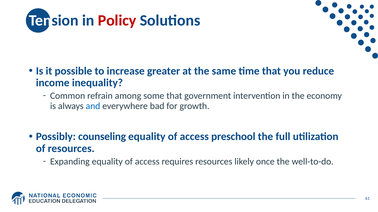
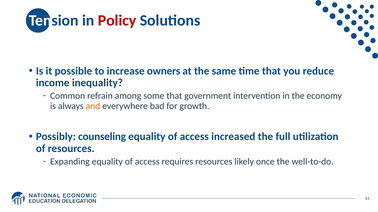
greater: greater -> owners (164, 71)
and colour: blue -> orange (93, 106)
preschool: preschool -> increased (233, 137)
